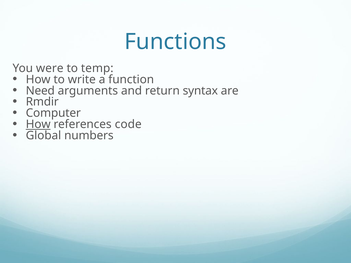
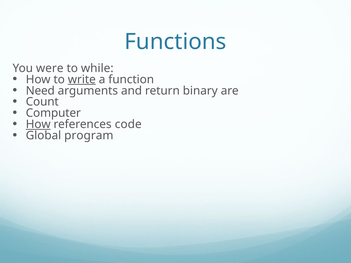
temp: temp -> while (97, 68)
write underline: none -> present (82, 79)
syntax: syntax -> binary (200, 91)
Rmdir: Rmdir -> Count (42, 102)
numbers: numbers -> program (89, 136)
